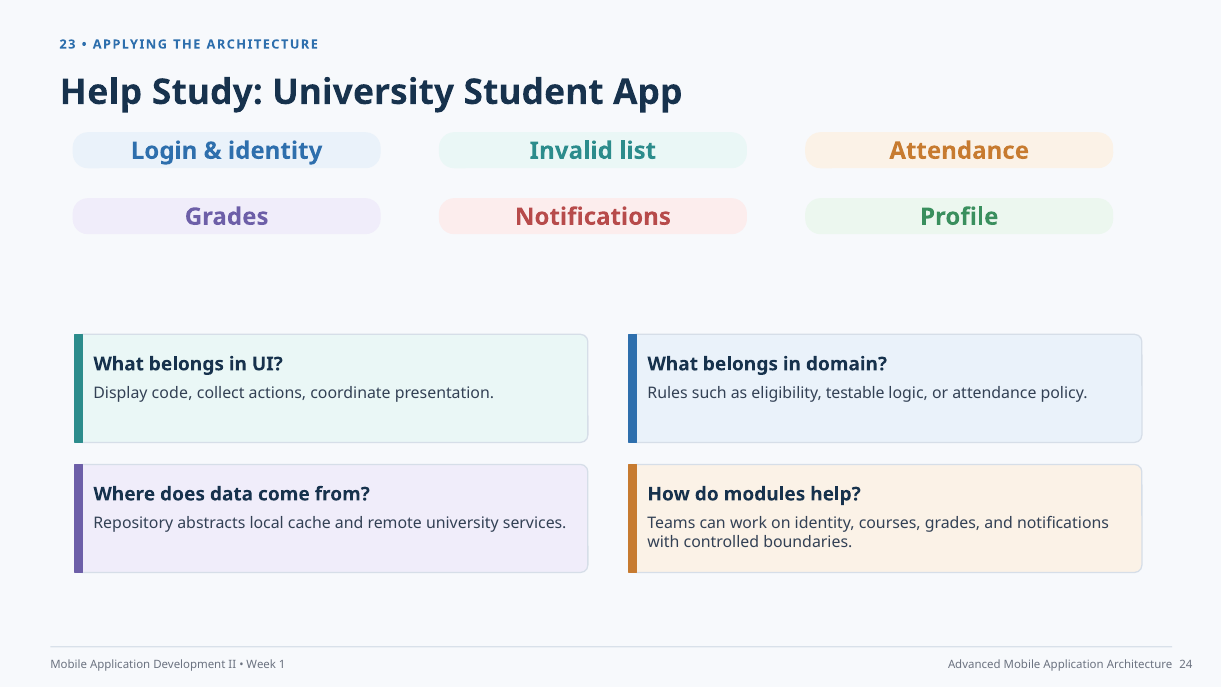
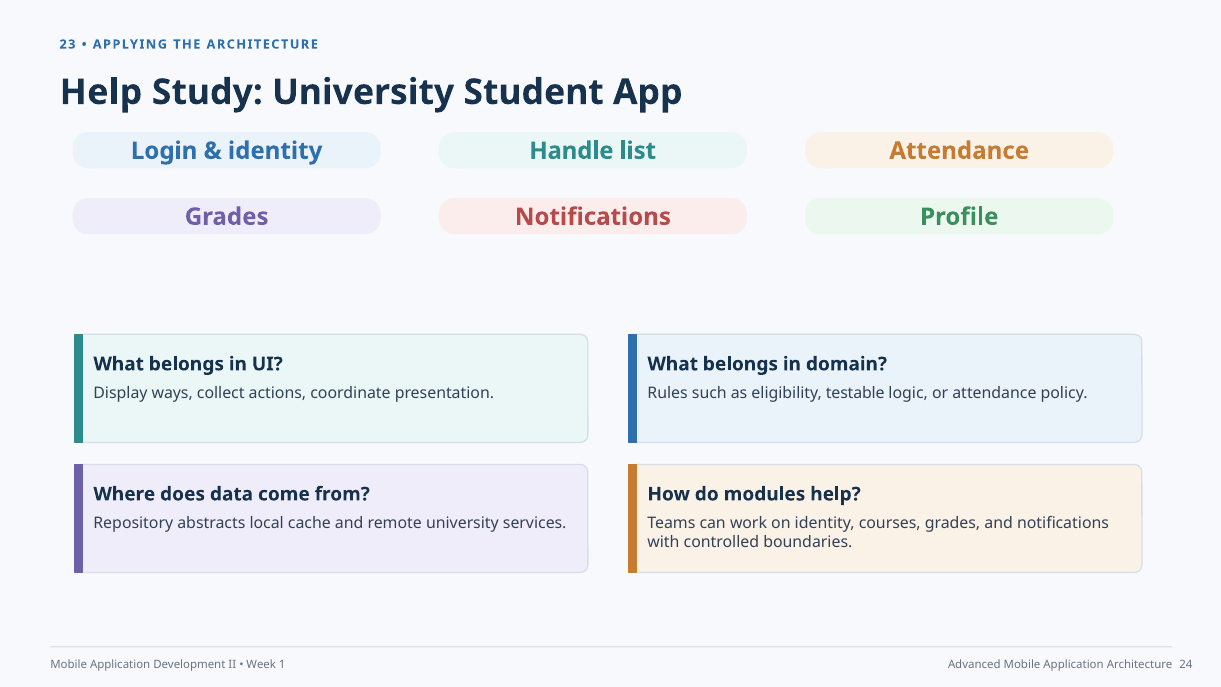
Invalid: Invalid -> Handle (571, 151)
code: code -> ways (172, 393)
